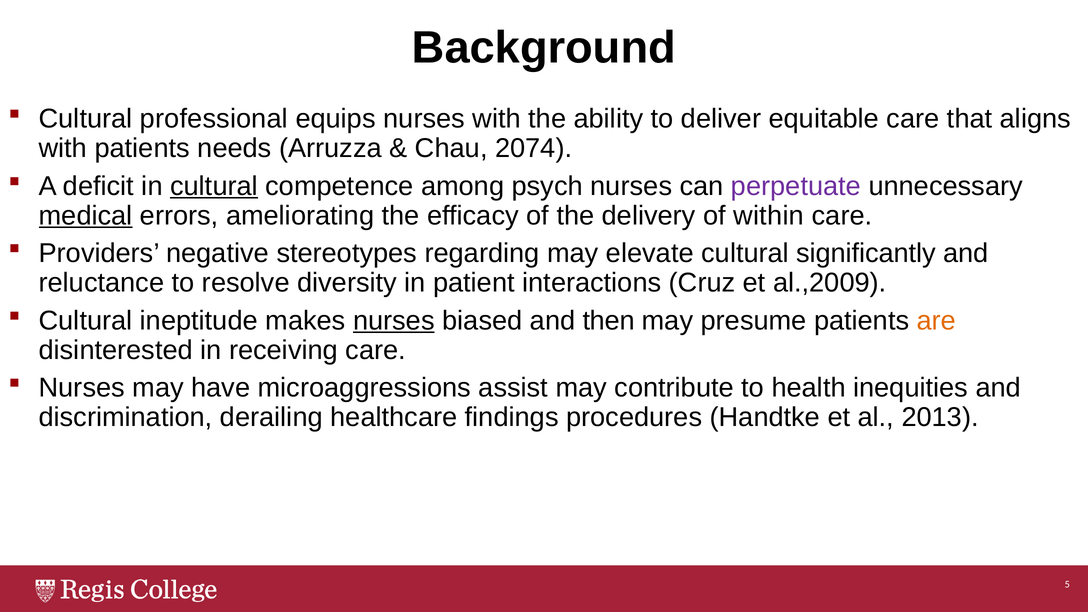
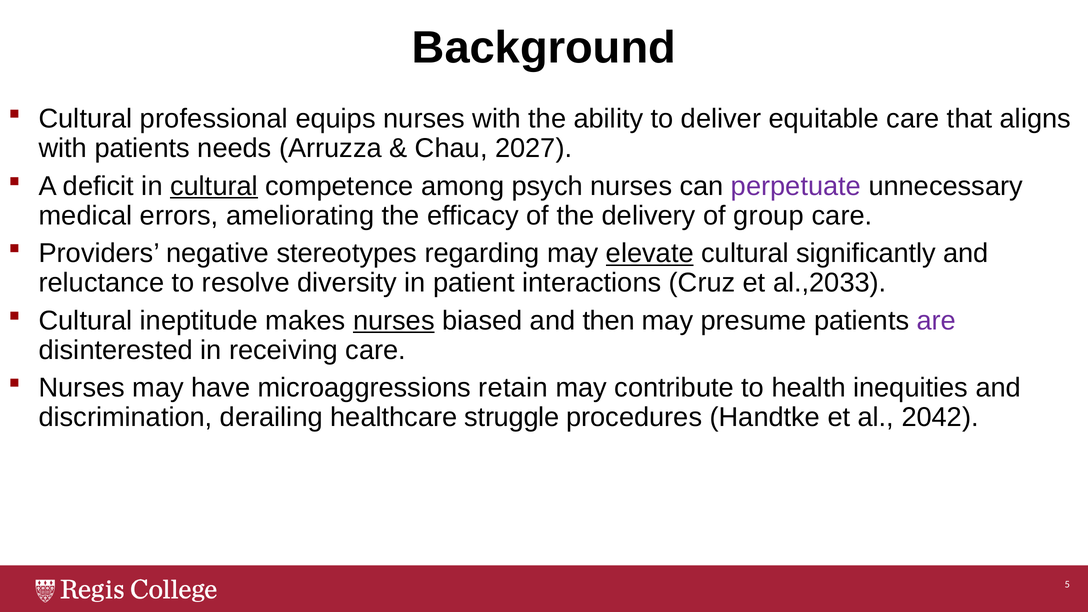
2074: 2074 -> 2027 (534, 148)
medical underline: present -> none (86, 216)
within: within -> group (769, 216)
elevate underline: none -> present (650, 253)
al.,2009: al.,2009 -> al.,2033 (830, 283)
are colour: orange -> purple (936, 321)
assist: assist -> retain (513, 388)
findings: findings -> struggle (512, 417)
2013: 2013 -> 2042 (940, 417)
